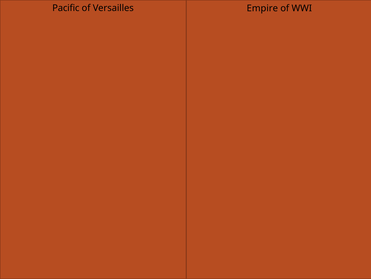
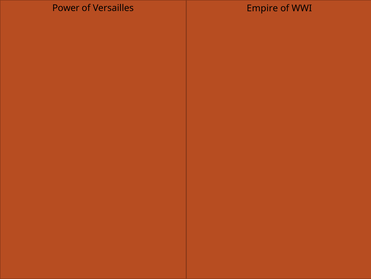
Pacific: Pacific -> Power (66, 8)
